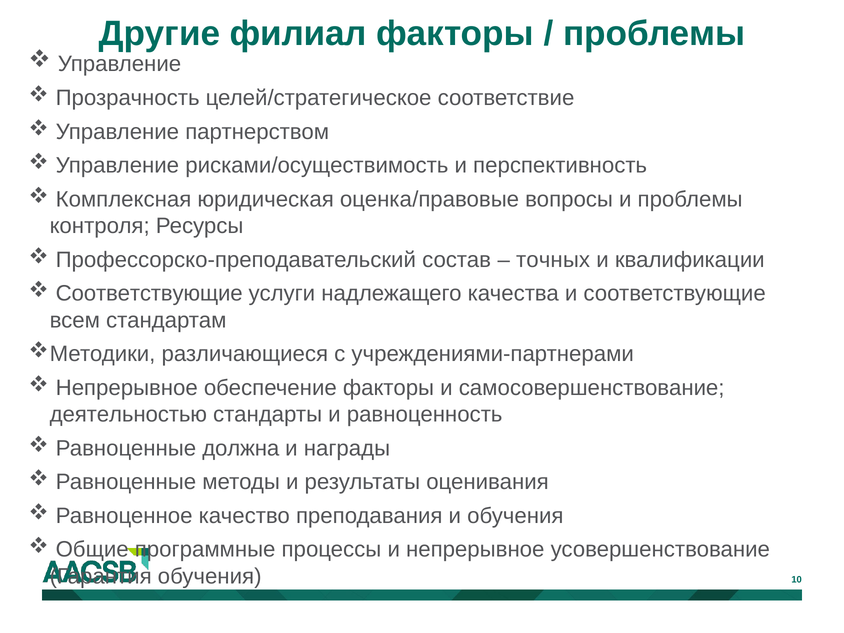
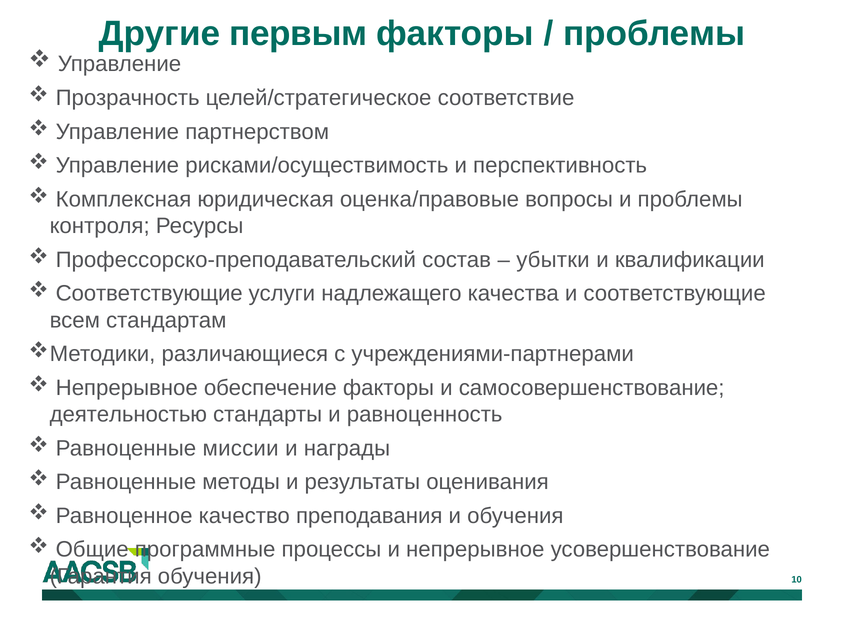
филиал: филиал -> первым (298, 34)
точных: точных -> убытки (553, 260)
должна: должна -> миссии (241, 448)
